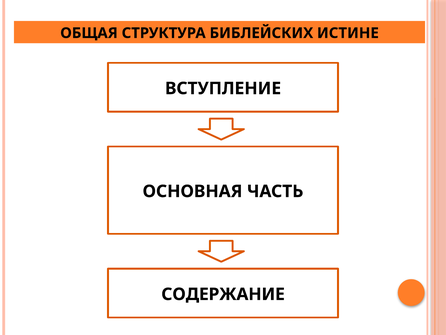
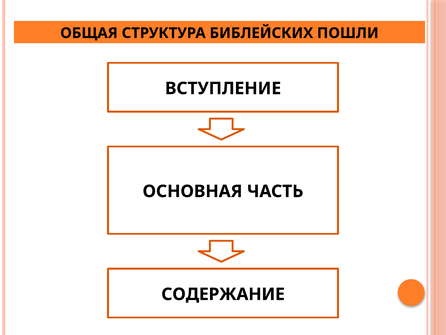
ИСТИНЕ: ИСТИНЕ -> ПОШЛИ (348, 33)
